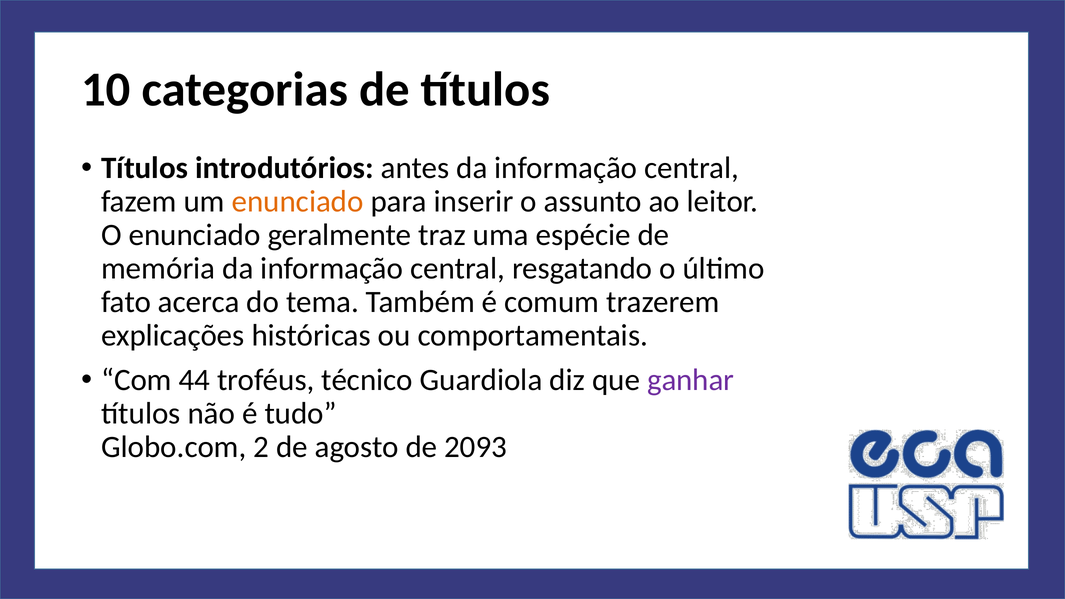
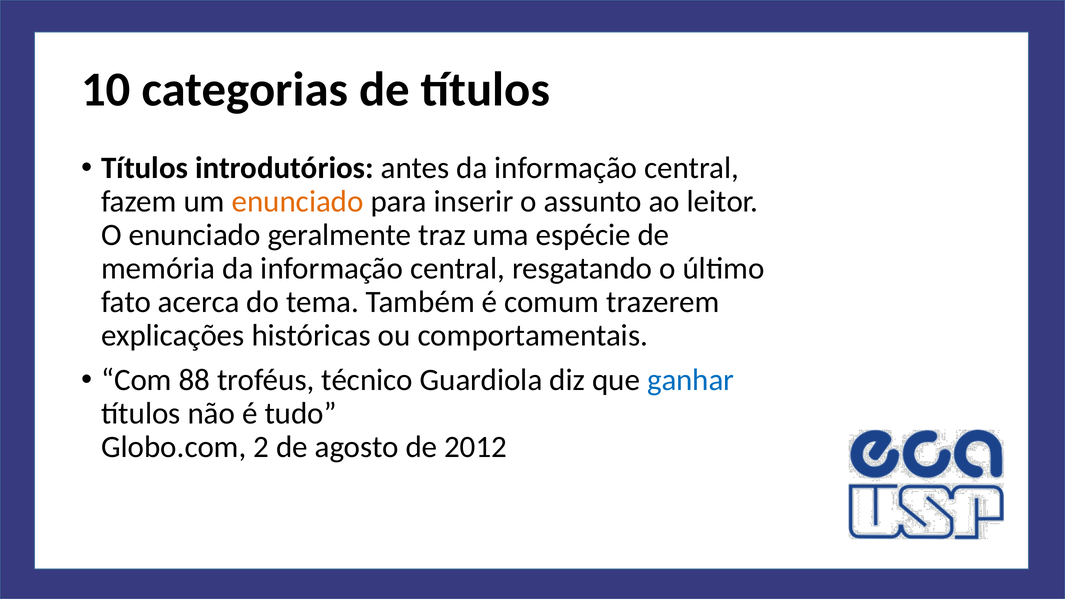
44: 44 -> 88 (194, 380)
ganhar colour: purple -> blue (691, 380)
2093: 2093 -> 2012 (476, 447)
